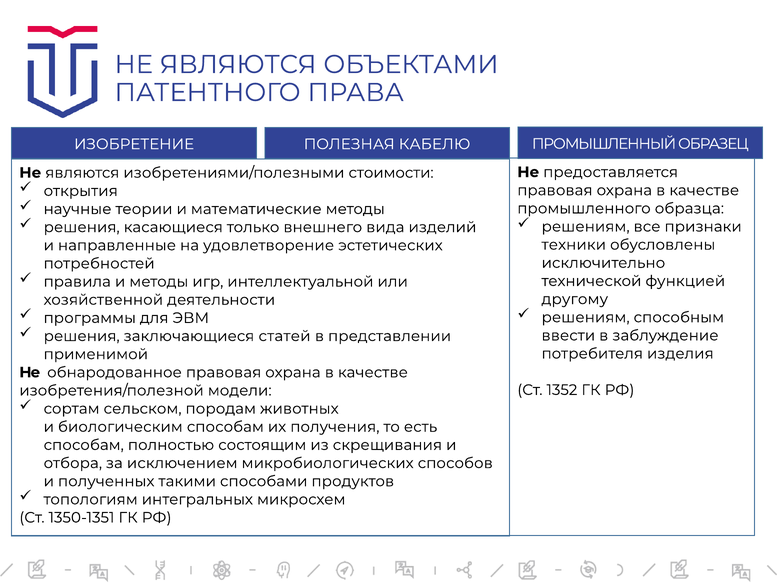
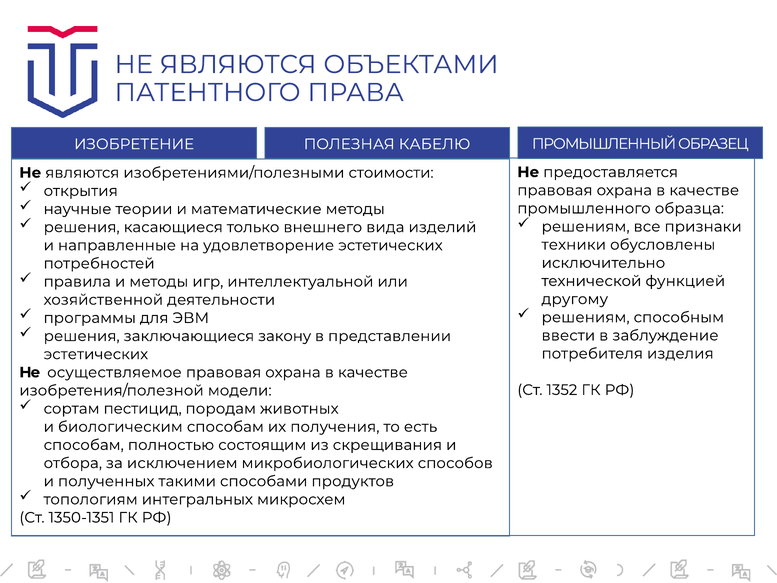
статей: статей -> закону (285, 336)
применимой: применимой -> эстетических (96, 354)
обнародованное: обнародованное -> осуществляемое (114, 372)
сельском: сельском -> пестицид (143, 409)
